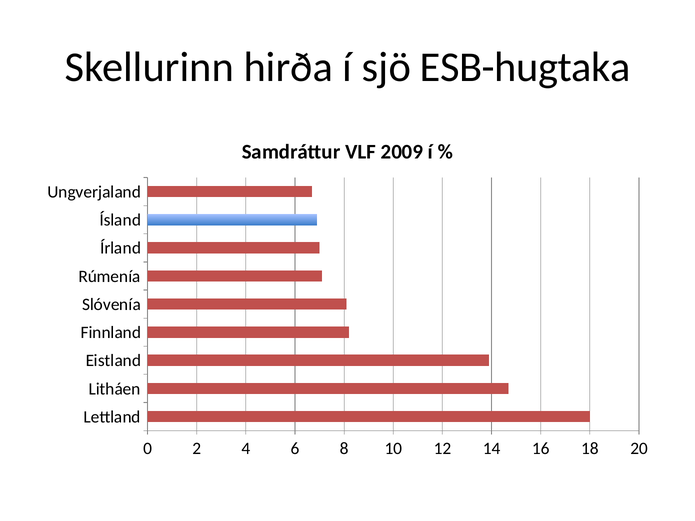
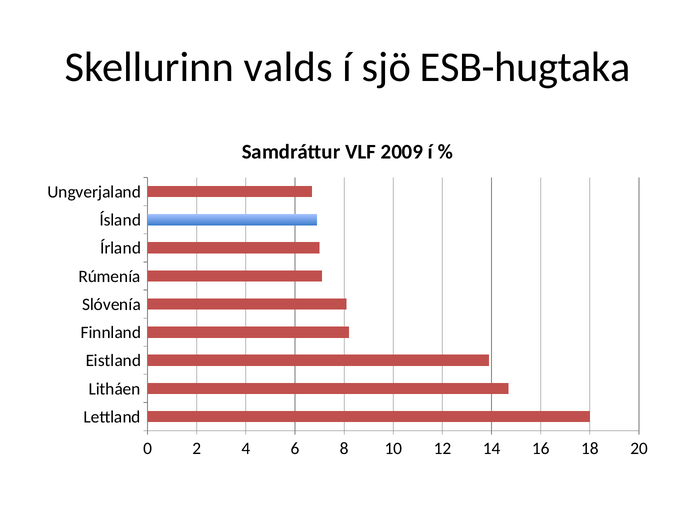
hirða: hirða -> valds (288, 67)
